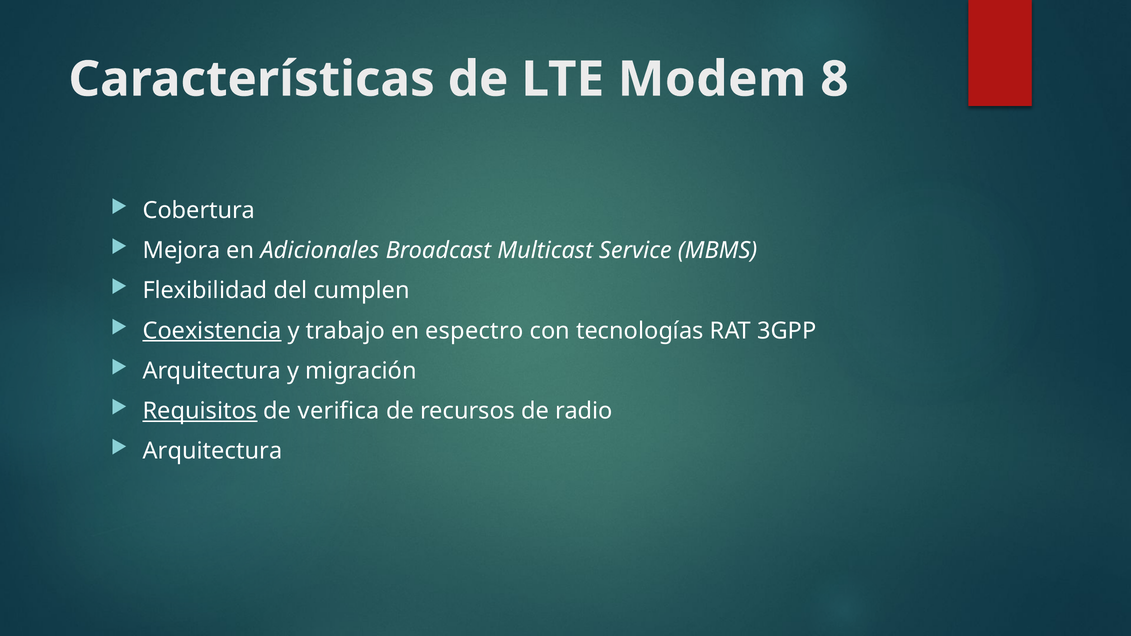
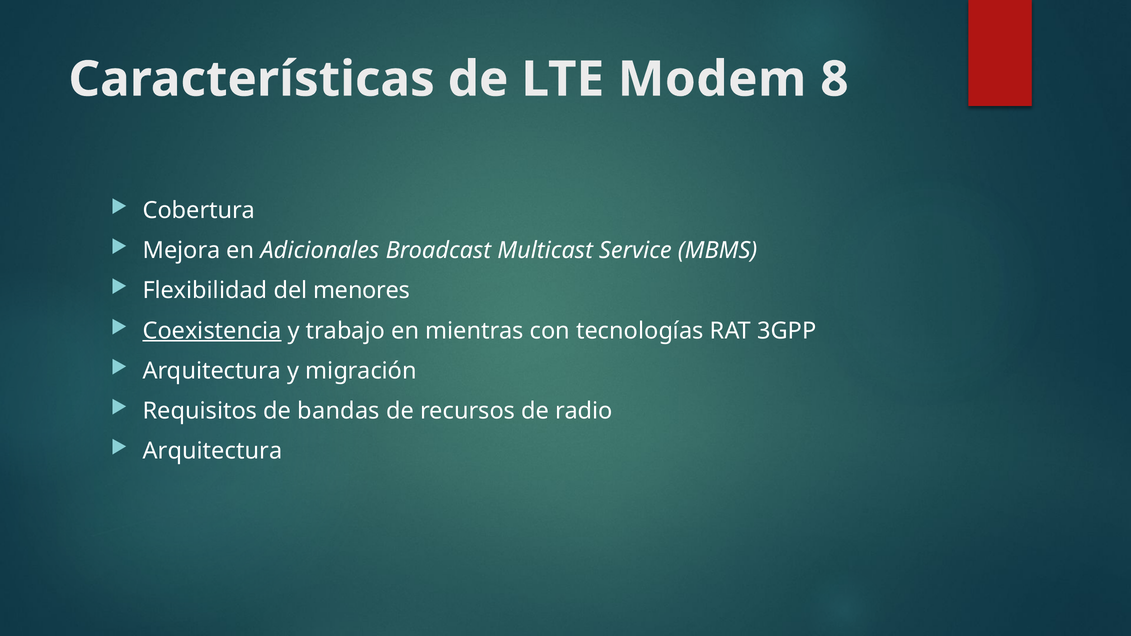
cumplen: cumplen -> menores (362, 291)
espectro: espectro -> mientras (474, 331)
Requisitos underline: present -> none (200, 411)
verifica: verifica -> bandas (339, 411)
